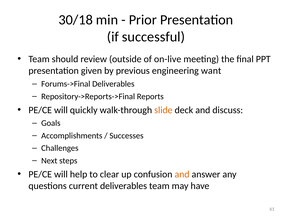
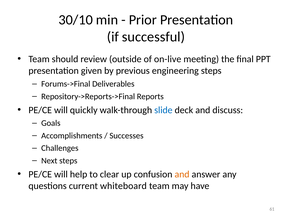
30/18: 30/18 -> 30/10 (76, 20)
engineering want: want -> steps (211, 71)
slide colour: orange -> blue (163, 110)
current deliverables: deliverables -> whiteboard (123, 186)
